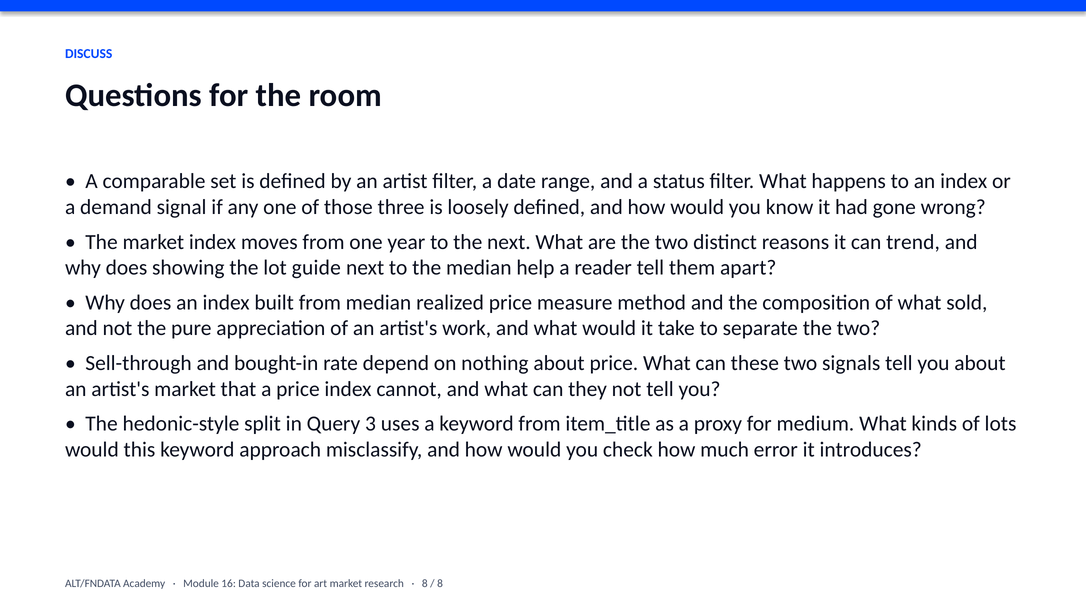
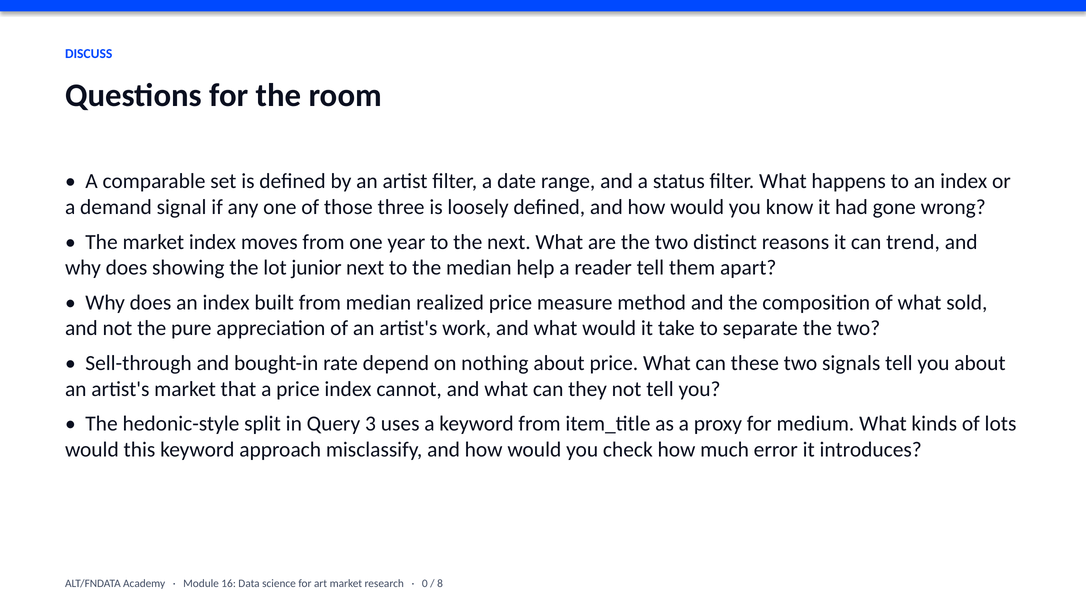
guide: guide -> junior (317, 268)
8: 8 -> 0 (425, 583)
